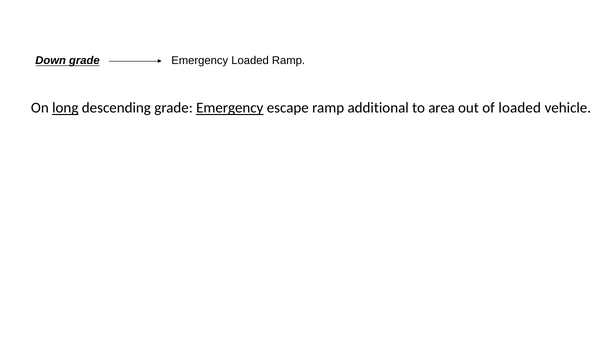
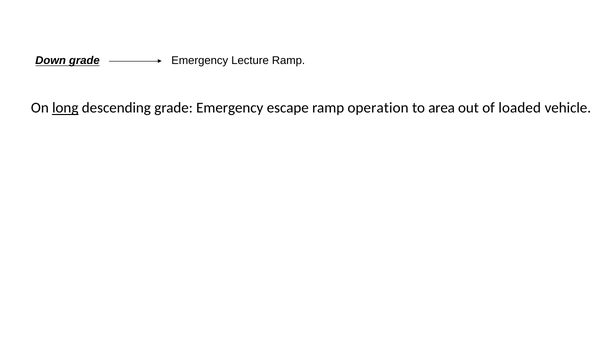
Emergency Loaded: Loaded -> Lecture (250, 61)
Emergency underline: present -> none (230, 108)
additional: additional -> operation (378, 108)
